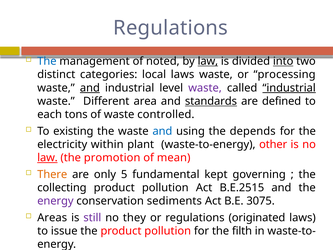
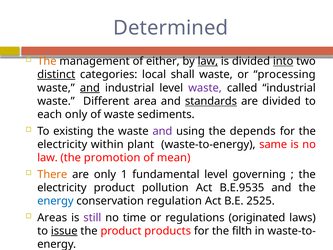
Regulations: Regulations -> Determined (171, 28)
The colour: blue -> orange (47, 61)
noted: noted -> either (163, 61)
distinct underline: none -> present (56, 74)
local laws: laws -> shall (183, 74)
industrial underline: present -> none (289, 88)
are defined: defined -> divided (281, 101)
each tons: tons -> only (76, 114)
controlled: controlled -> sediments (166, 114)
and colour: blue -> purple (162, 131)
other: other -> same (273, 144)
law underline: present -> none (47, 158)
5: 5 -> 1 (124, 174)
fundamental kept: kept -> level (216, 174)
collecting: collecting -> electricity (62, 187)
B.E.2515: B.E.2515 -> B.E.9535 (242, 187)
energy colour: purple -> blue (55, 201)
sediments: sediments -> regulation (174, 201)
3075: 3075 -> 2525 (261, 201)
they: they -> time (135, 217)
issue underline: none -> present (64, 231)
the product pollution: pollution -> products (168, 231)
